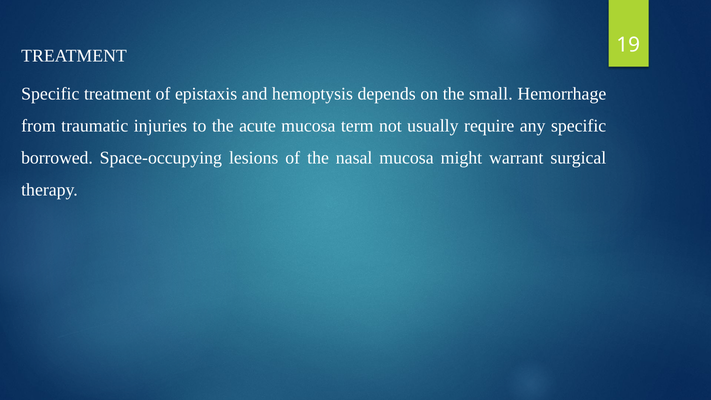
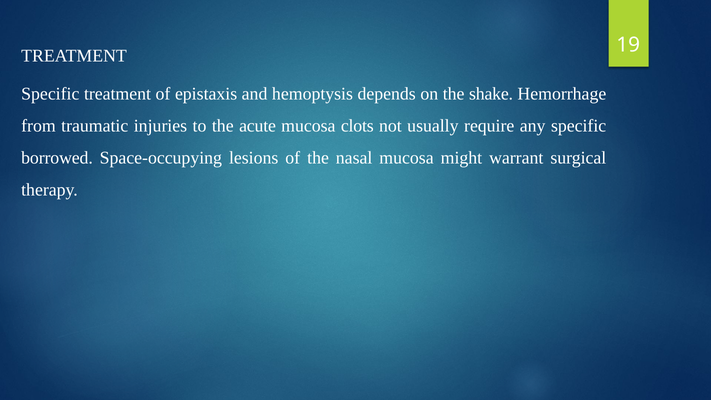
small: small -> shake (491, 94)
term: term -> clots (357, 126)
